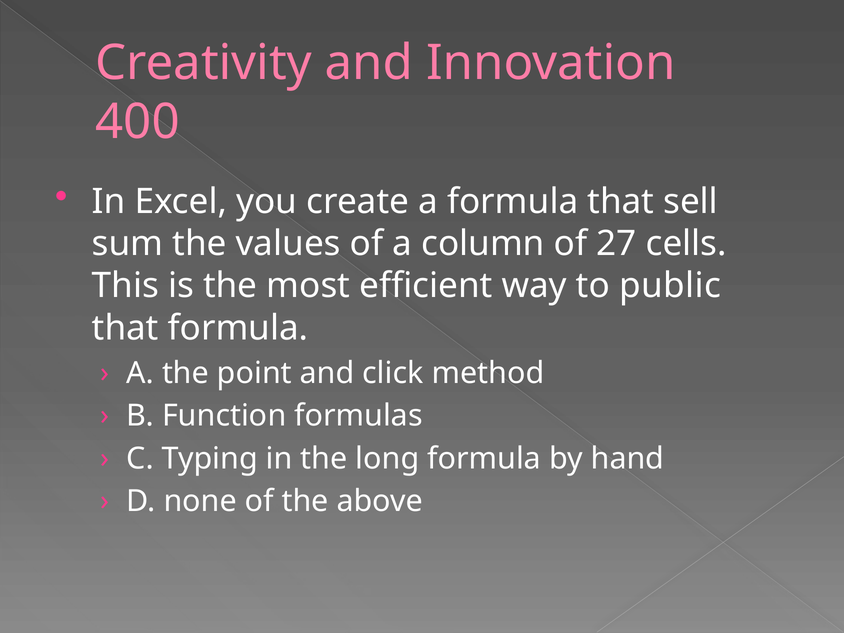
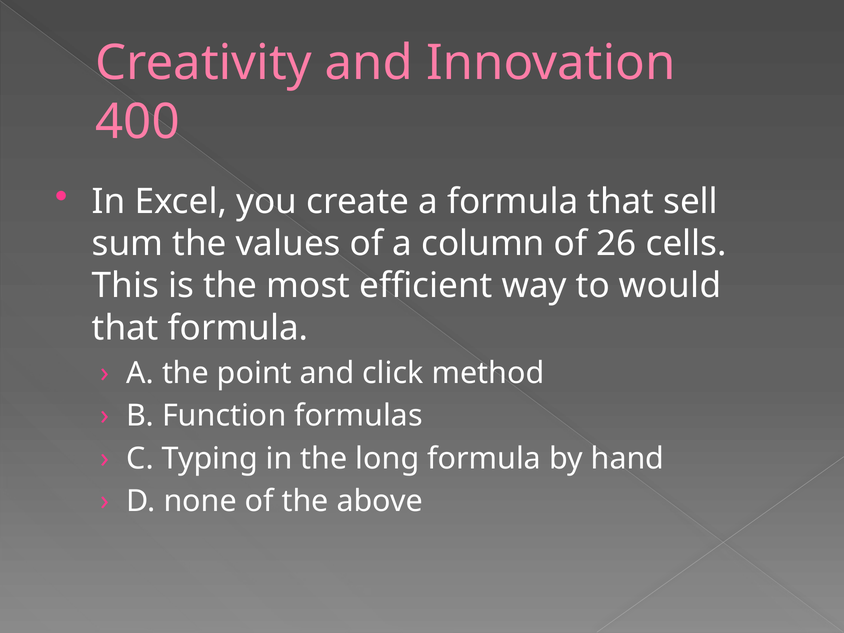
27: 27 -> 26 (616, 244)
public: public -> would (670, 286)
